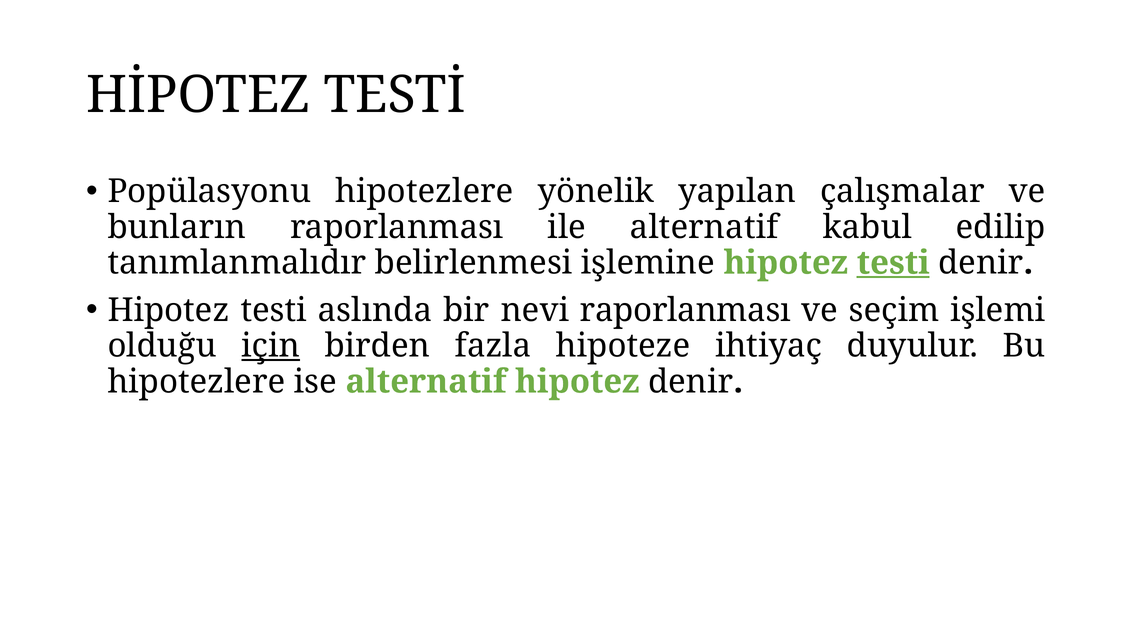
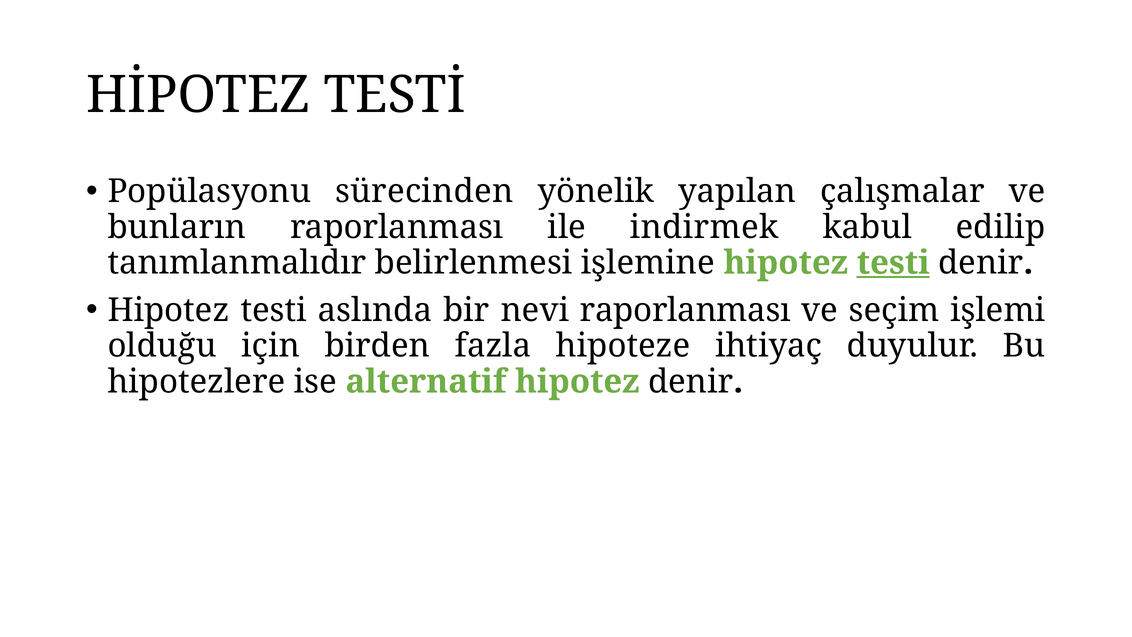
Popülasyonu hipotezlere: hipotezlere -> sürecinden (424, 191)
ile alternatif: alternatif -> indirmek (704, 227)
için underline: present -> none (271, 346)
